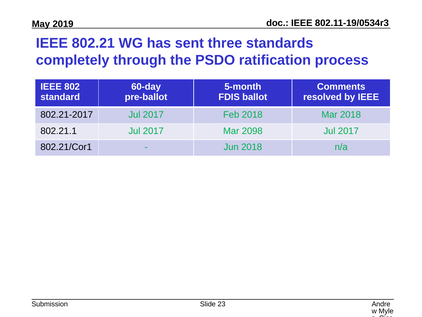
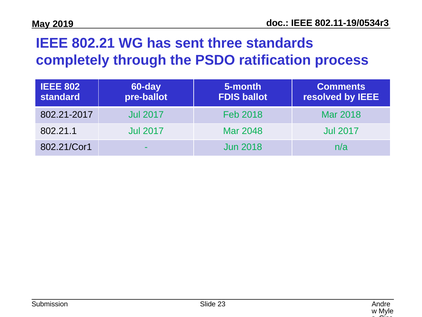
2098: 2098 -> 2048 (252, 131)
